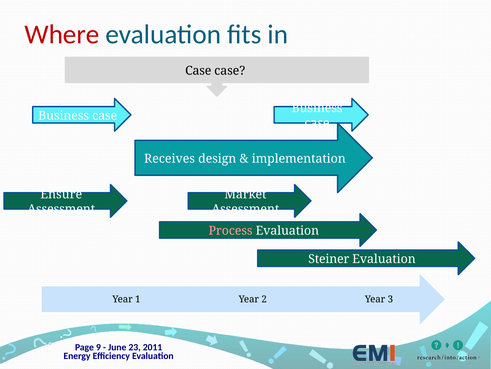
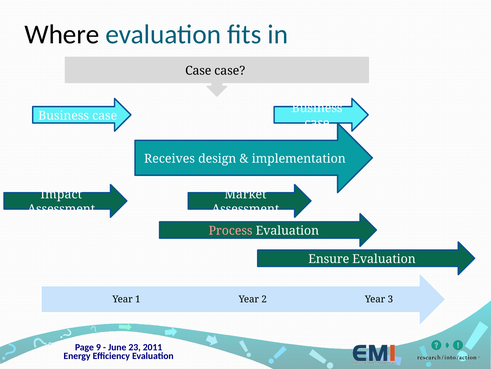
Where colour: red -> black (62, 34)
Ensure: Ensure -> Impact (61, 194)
Steiner: Steiner -> Ensure (329, 259)
